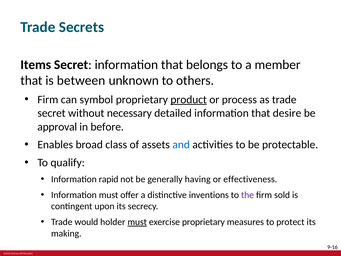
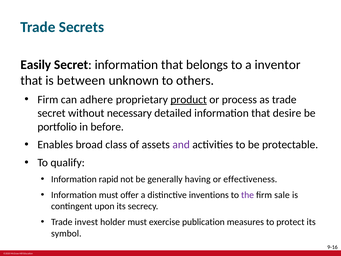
Items: Items -> Easily (36, 65)
member: member -> inventor (278, 65)
symbol: symbol -> adhere (96, 99)
approval: approval -> portfolio (57, 127)
and colour: blue -> purple (181, 145)
sold: sold -> sale (282, 195)
would: would -> invest (86, 222)
must underline: present -> none (137, 222)
exercise proprietary: proprietary -> publication (203, 222)
making: making -> symbol (66, 233)
